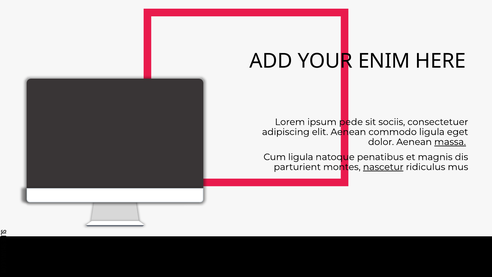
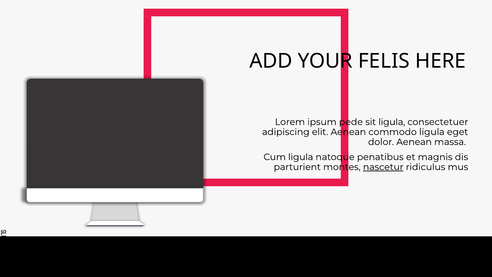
ENIM: ENIM -> FELIS (384, 61)
sit sociis: sociis -> ligula (392, 122)
massa underline: present -> none (450, 142)
